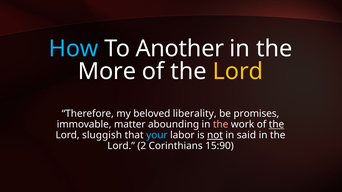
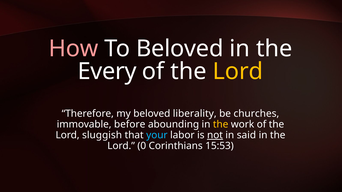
How colour: light blue -> pink (73, 49)
To Another: Another -> Beloved (180, 49)
More: More -> Every (107, 71)
promises: promises -> churches (256, 114)
matter: matter -> before (130, 125)
the colour: pink -> yellow (221, 125)
the underline: present -> none (276, 125)
2: 2 -> 0 (142, 146)
15:90: 15:90 -> 15:53 (220, 146)
